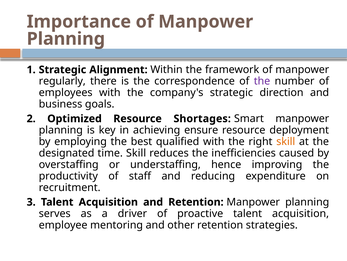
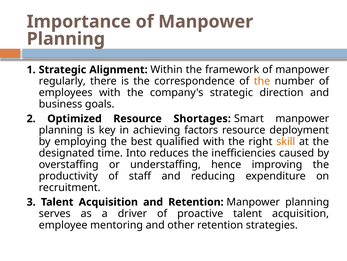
the colour: purple -> orange (262, 81)
ensure: ensure -> factors (201, 130)
time Skill: Skill -> Into (136, 153)
